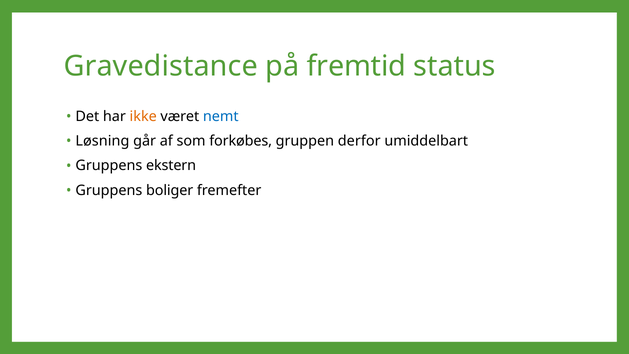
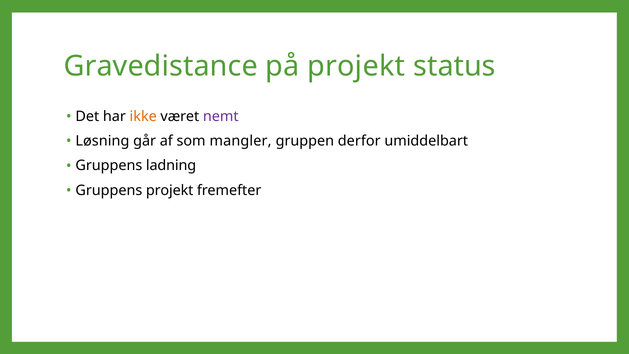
på fremtid: fremtid -> projekt (356, 66)
nemt colour: blue -> purple (221, 116)
forkøbes: forkøbes -> mangler (241, 141)
ekstern: ekstern -> ladning (171, 166)
Gruppens boliger: boliger -> projekt (170, 190)
